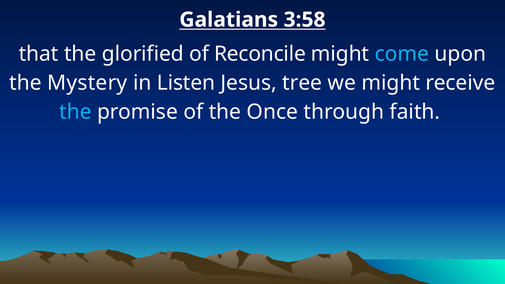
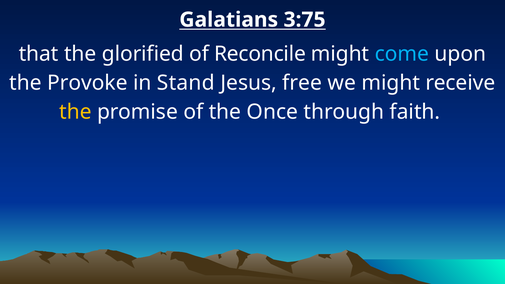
3:58: 3:58 -> 3:75 (305, 20)
Mystery: Mystery -> Provoke (87, 83)
Listen: Listen -> Stand (186, 83)
tree: tree -> free (302, 83)
the colour: light blue -> yellow (75, 112)
